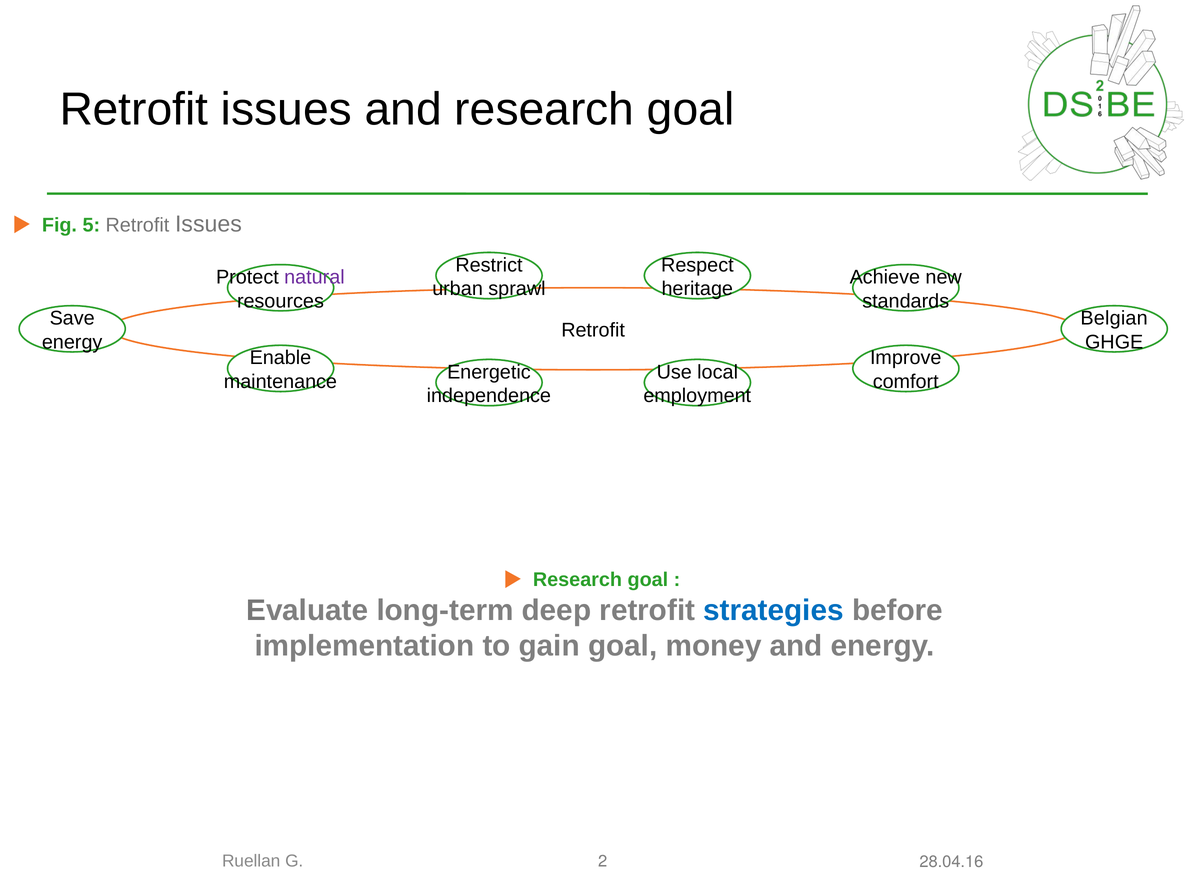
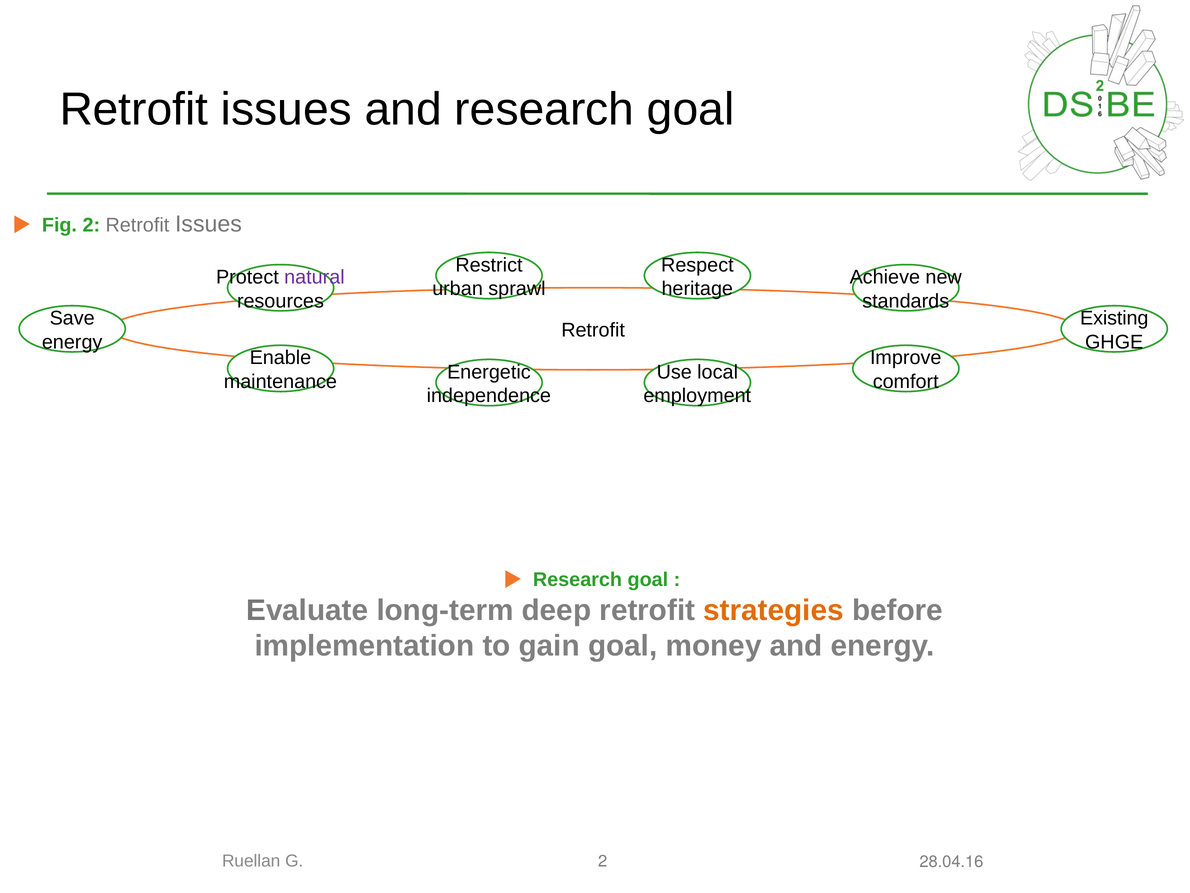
Fig 5: 5 -> 2 (91, 225)
Belgian: Belgian -> Existing (1114, 318)
strategies colour: blue -> orange (774, 610)
